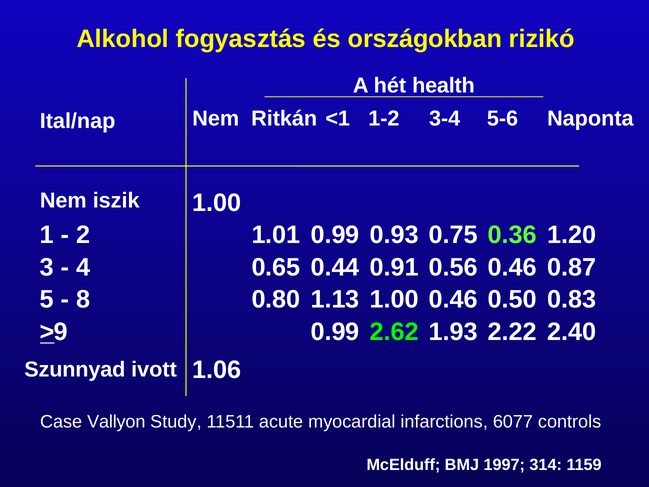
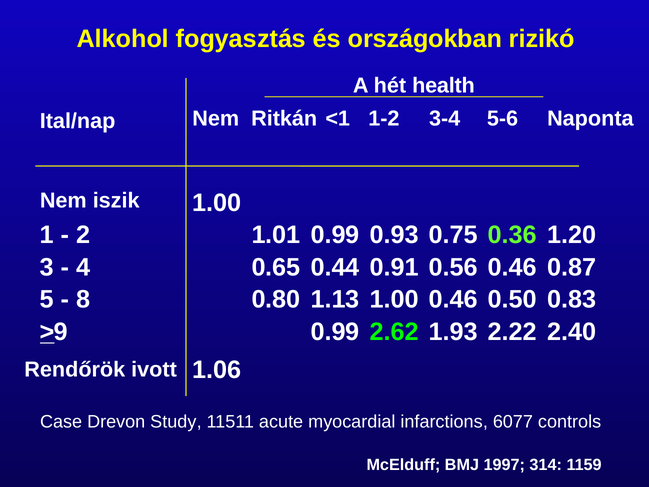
Szunnyad: Szunnyad -> Rendőrök (75, 369)
Vallyon: Vallyon -> Drevon (116, 422)
